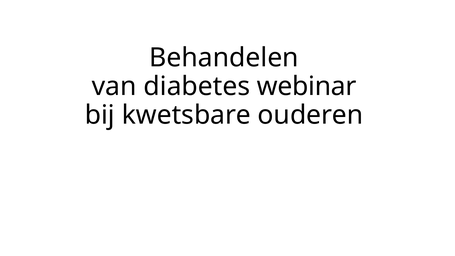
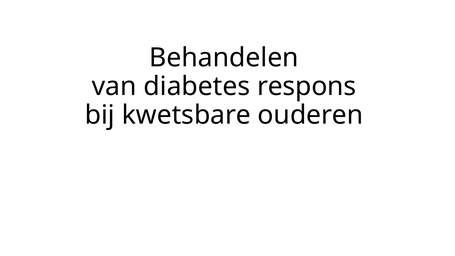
webinar: webinar -> respons (307, 86)
